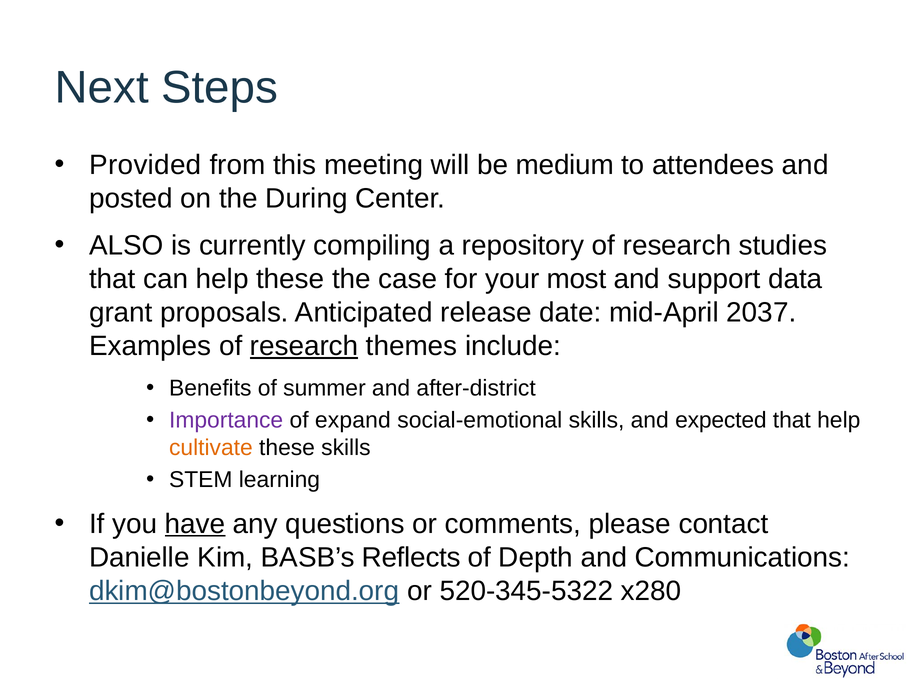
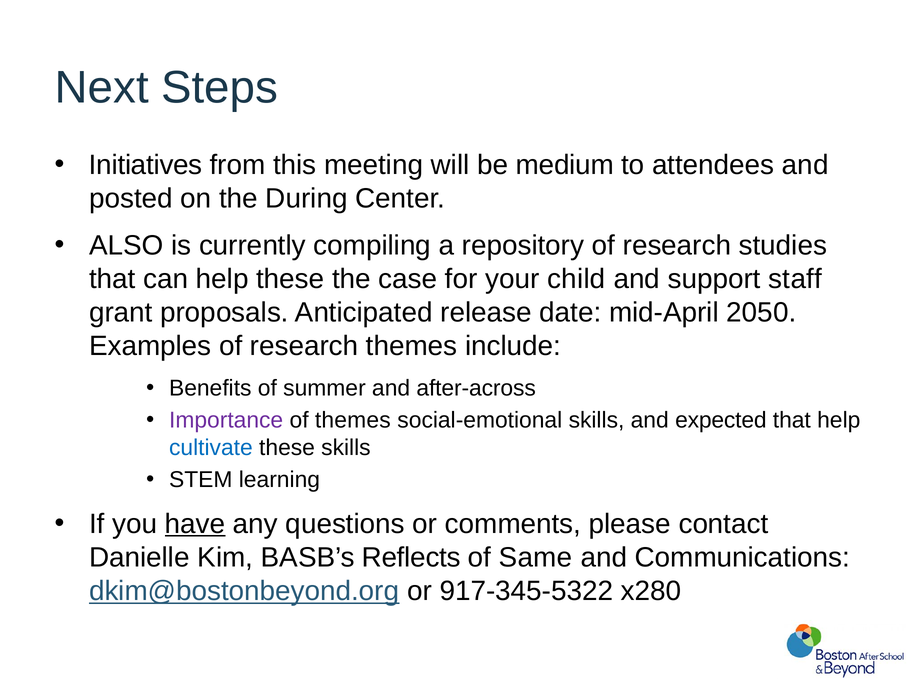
Provided: Provided -> Initiatives (146, 165)
most: most -> child (576, 279)
data: data -> staff (795, 279)
2037: 2037 -> 2050 (761, 312)
research underline: present -> none (304, 346)
after-district: after-district -> after-across (476, 388)
of expand: expand -> themes (353, 420)
cultivate colour: orange -> blue (211, 447)
Depth: Depth -> Same (536, 557)
520-345-5322: 520-345-5322 -> 917-345-5322 (526, 590)
